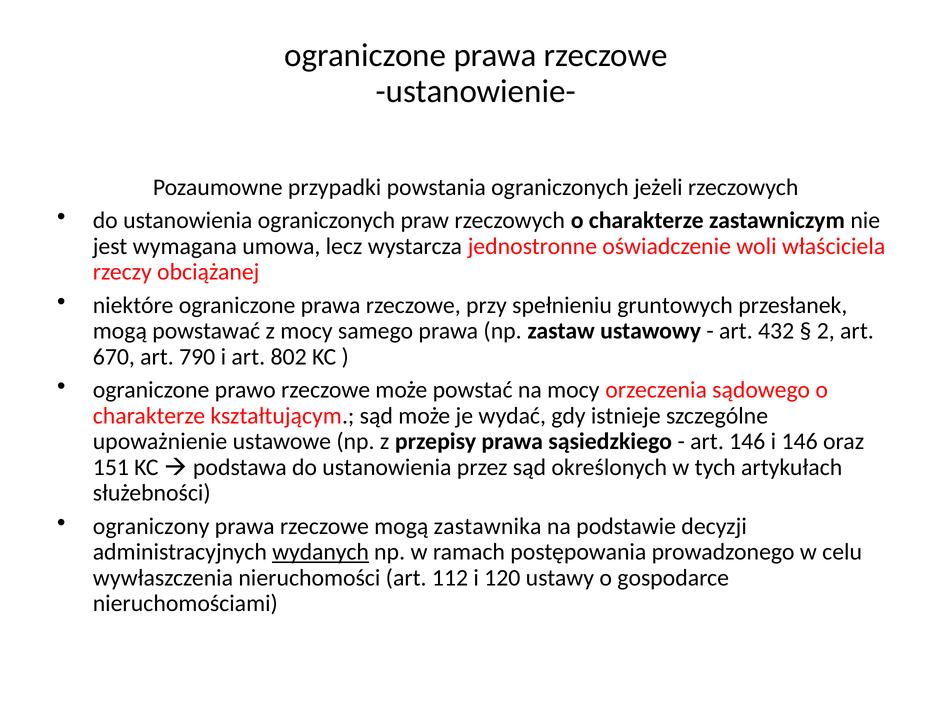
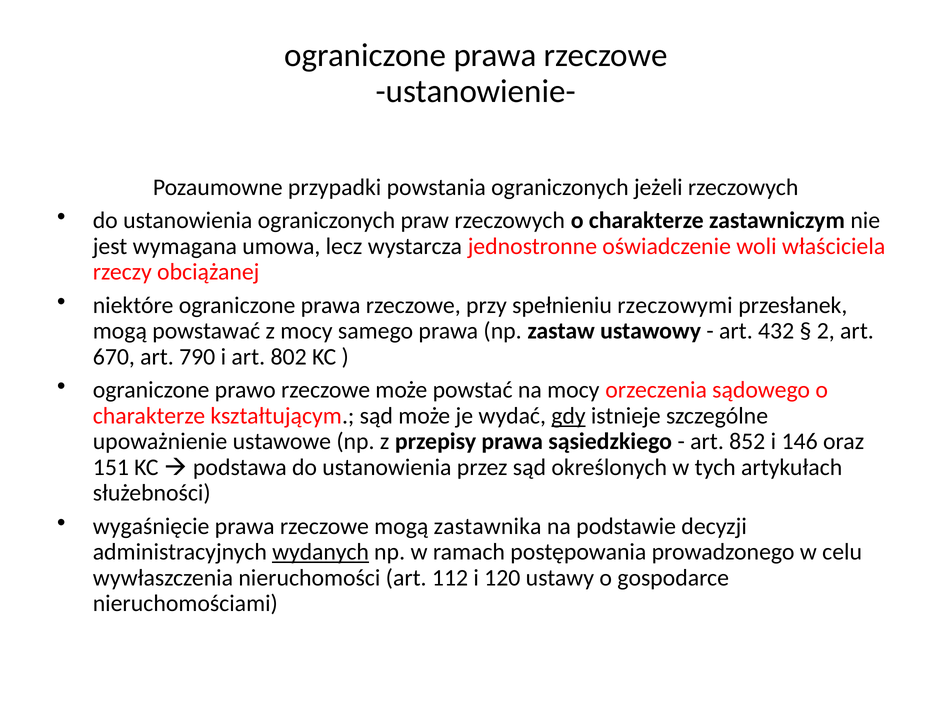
gruntowych: gruntowych -> rzeczowymi (675, 305)
gdy underline: none -> present (568, 416)
art 146: 146 -> 852 (747, 442)
ograniczony: ograniczony -> wygaśnięcie (151, 526)
